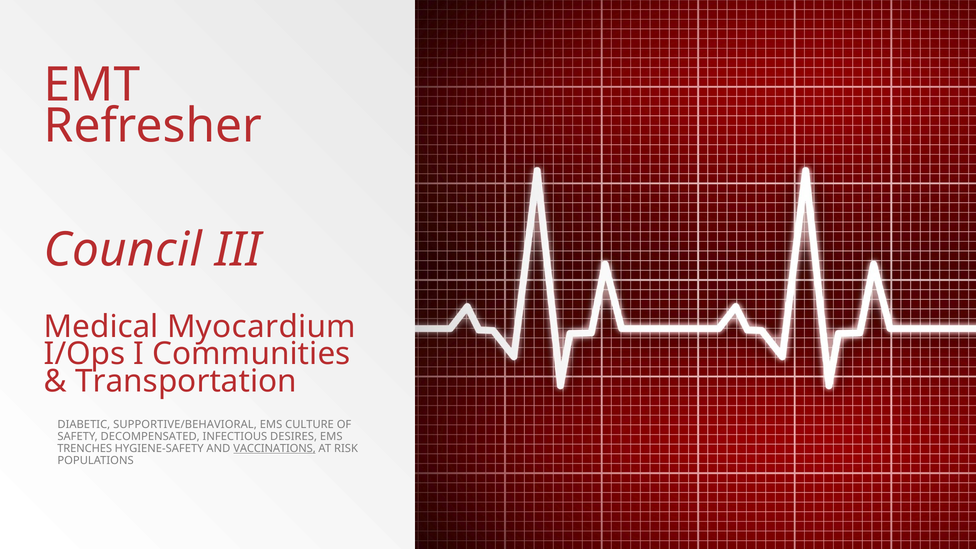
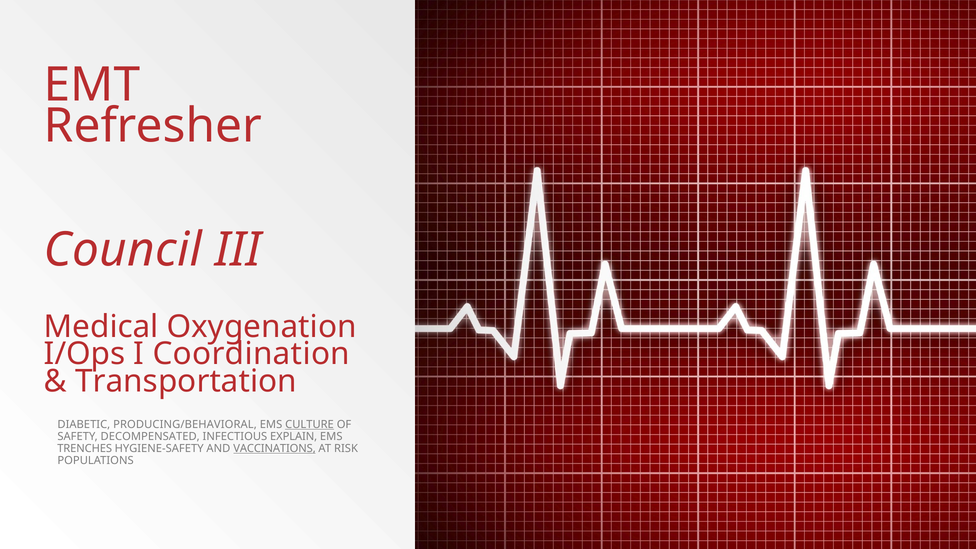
Myocardium: Myocardium -> Oxygenation (262, 327)
Communities: Communities -> Coordination (251, 354)
SUPPORTIVE/BEHAVIORAL: SUPPORTIVE/BEHAVIORAL -> PRODUCING/BEHAVIORAL (185, 424)
CULTURE underline: none -> present (310, 424)
DESIRES: DESIRES -> EXPLAIN (294, 437)
